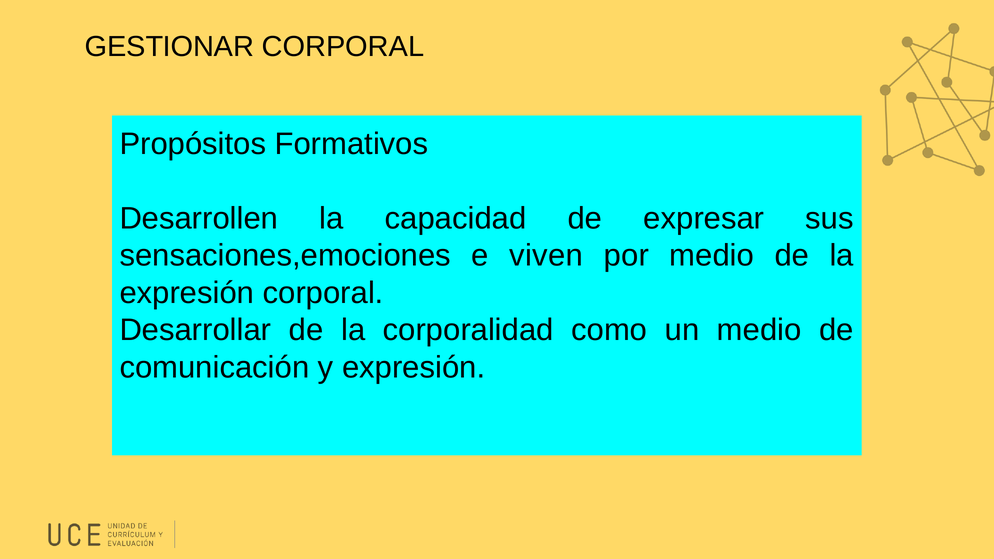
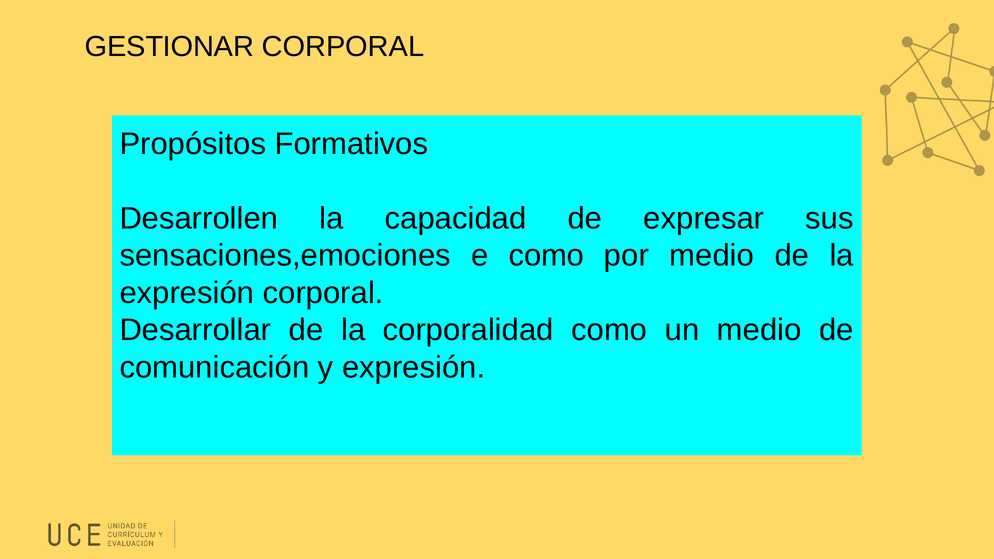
e viven: viven -> como (546, 256)
